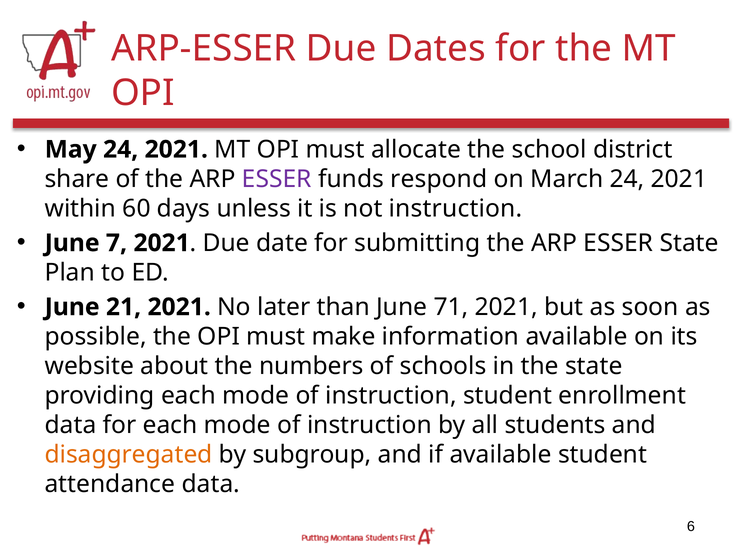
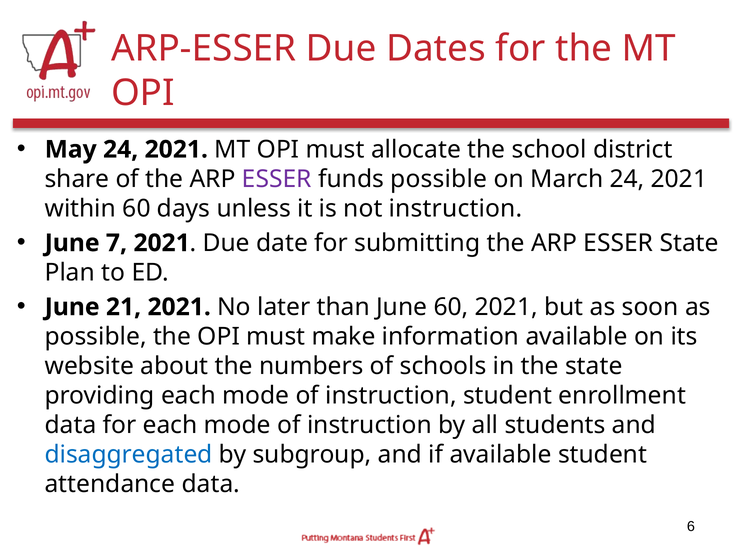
funds respond: respond -> possible (439, 179)
June 71: 71 -> 60 (451, 307)
disaggregated colour: orange -> blue (129, 455)
